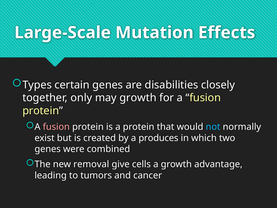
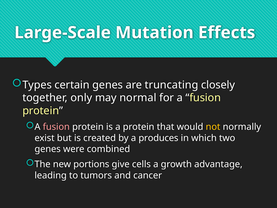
disabilities: disabilities -> truncating (172, 85)
may growth: growth -> normal (138, 98)
not colour: light blue -> yellow (213, 127)
removal: removal -> portions (91, 164)
